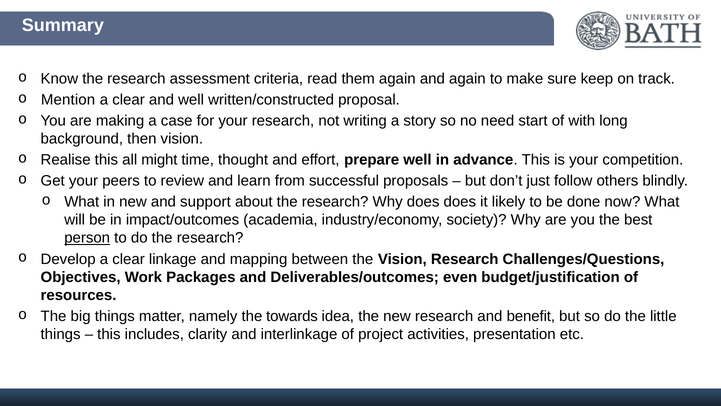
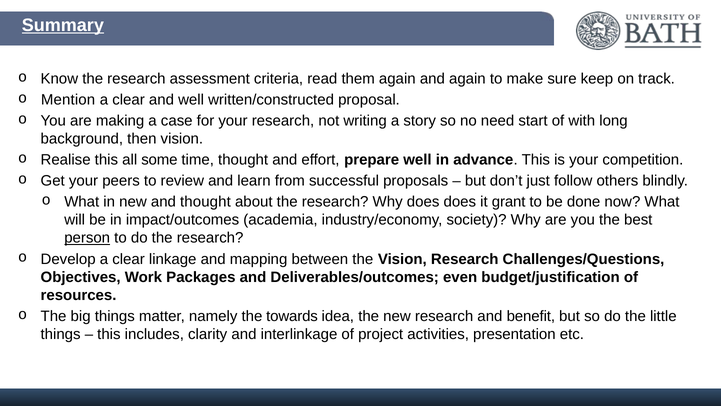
Summary underline: none -> present (63, 25)
might: might -> some (159, 160)
and support: support -> thought (205, 202)
likely: likely -> grant (509, 202)
